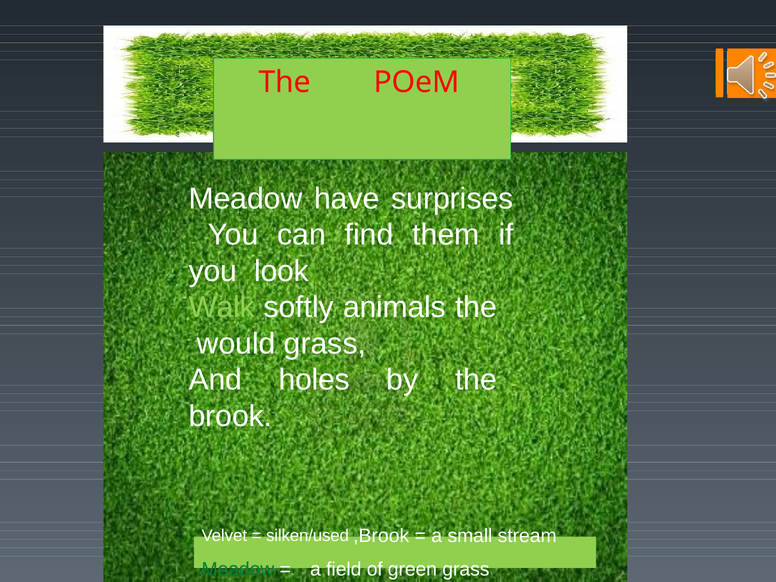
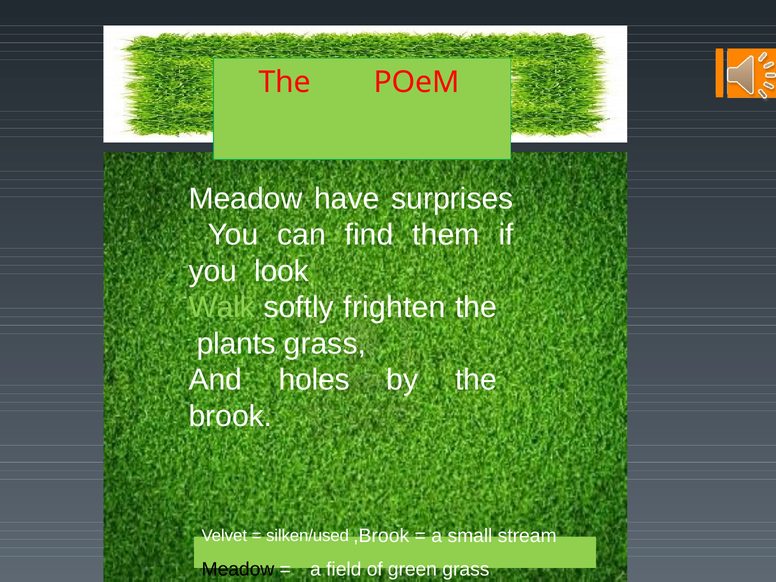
animals: animals -> frighten (394, 307)
would: would -> plants (236, 344)
Meadow colour: green -> black (238, 569)
